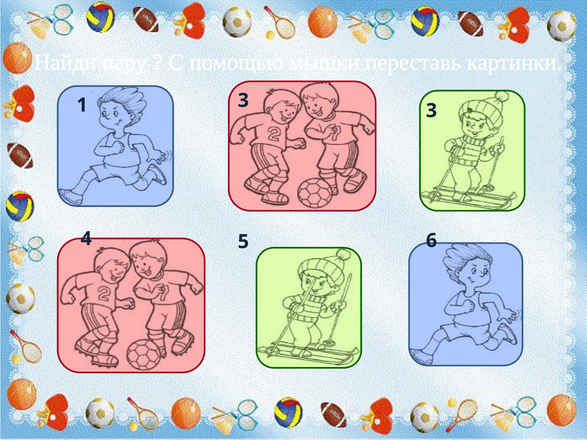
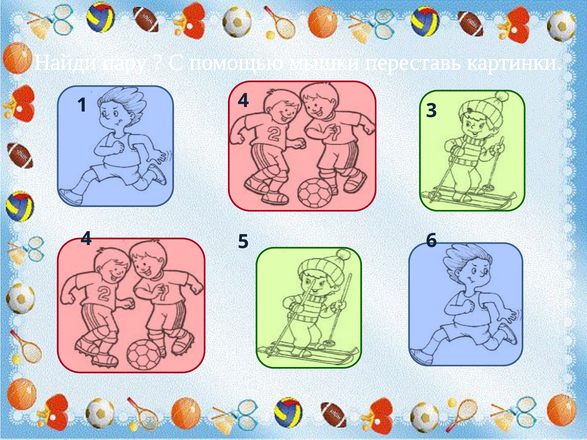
1 3: 3 -> 4 (243, 101)
